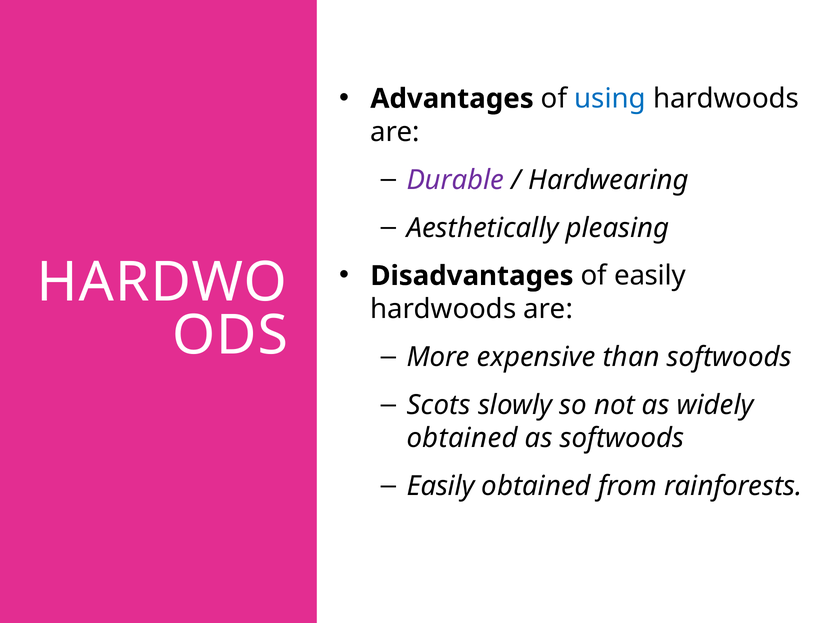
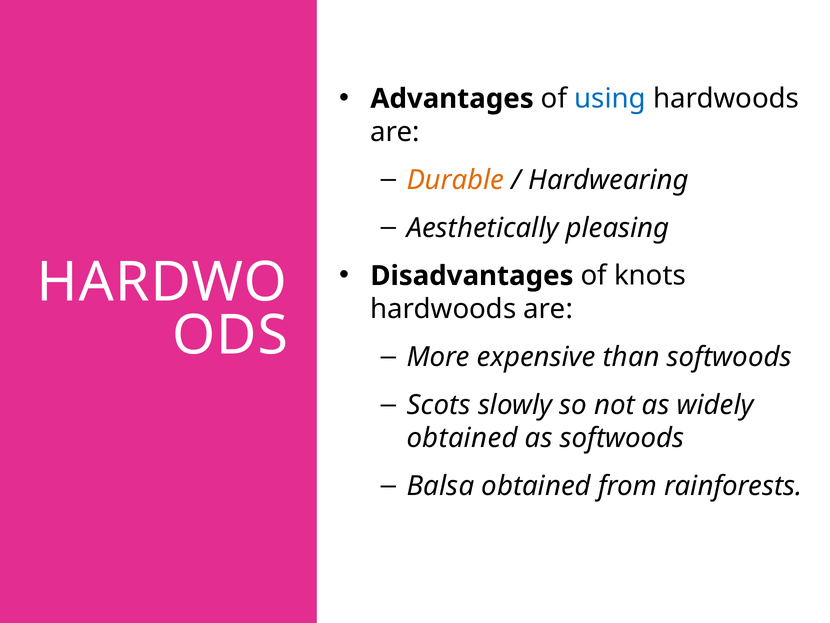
Durable colour: purple -> orange (455, 180)
of easily: easily -> knots (650, 276)
Easily: Easily -> Balsa (440, 486)
